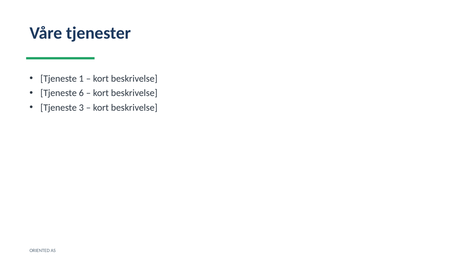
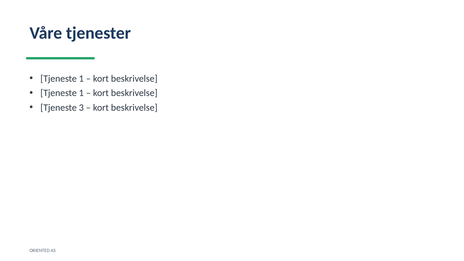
6: 6 -> 1 (81, 93)
